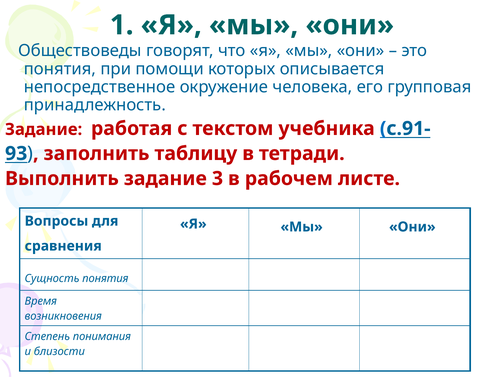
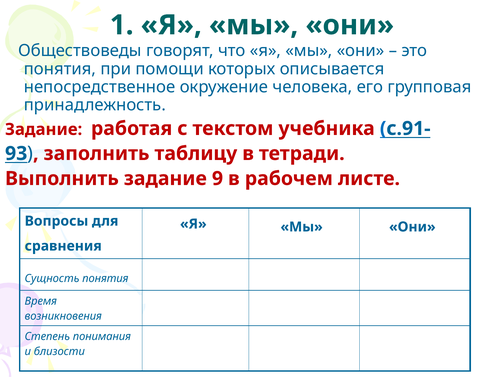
3: 3 -> 9 (217, 178)
